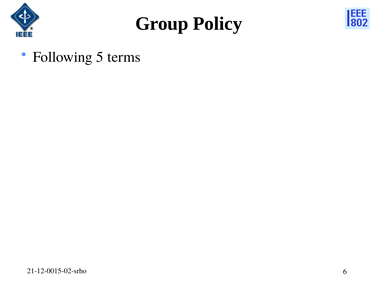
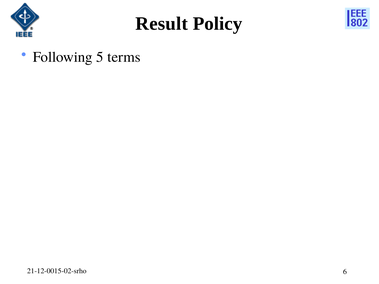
Group: Group -> Result (162, 24)
